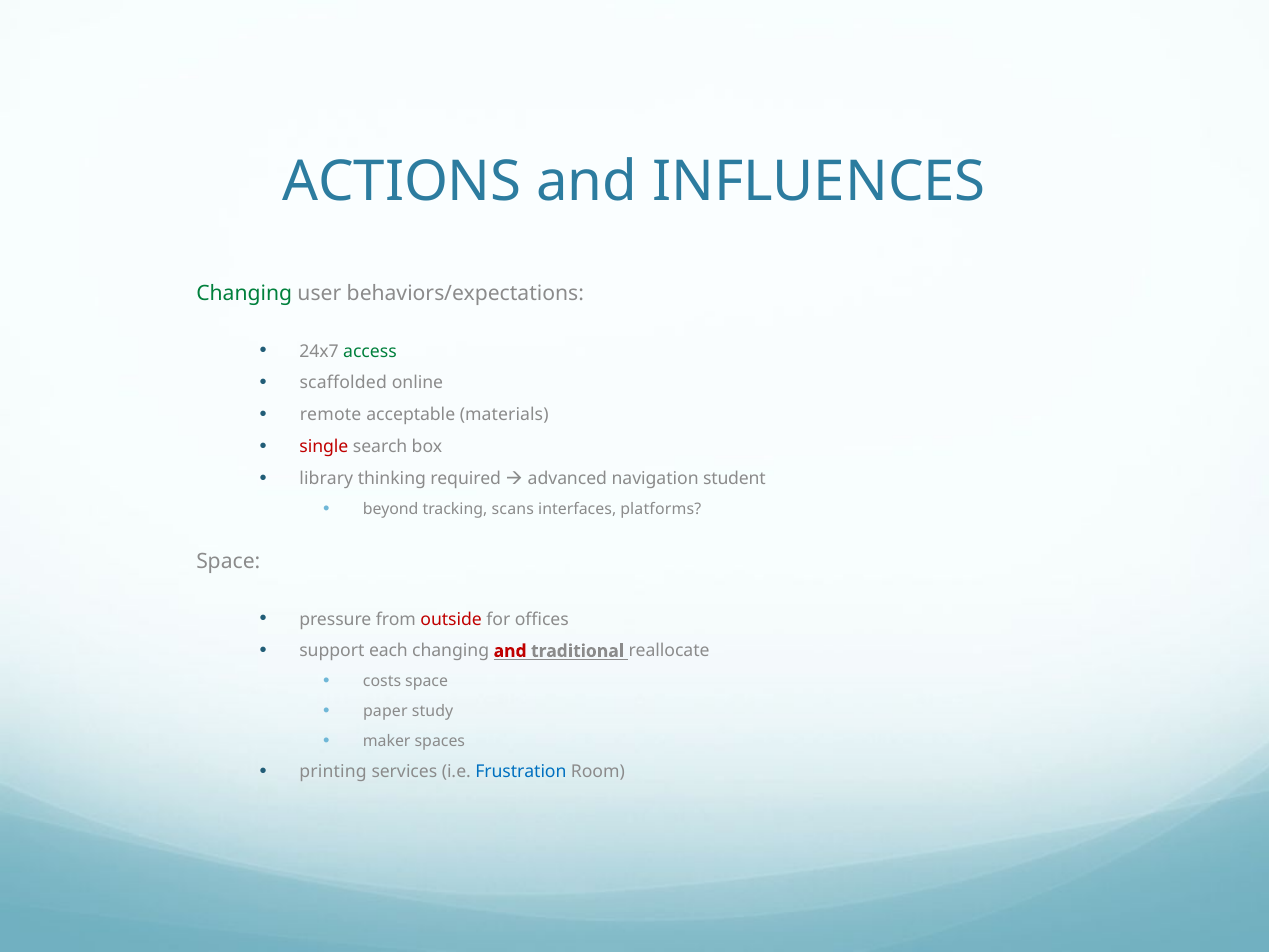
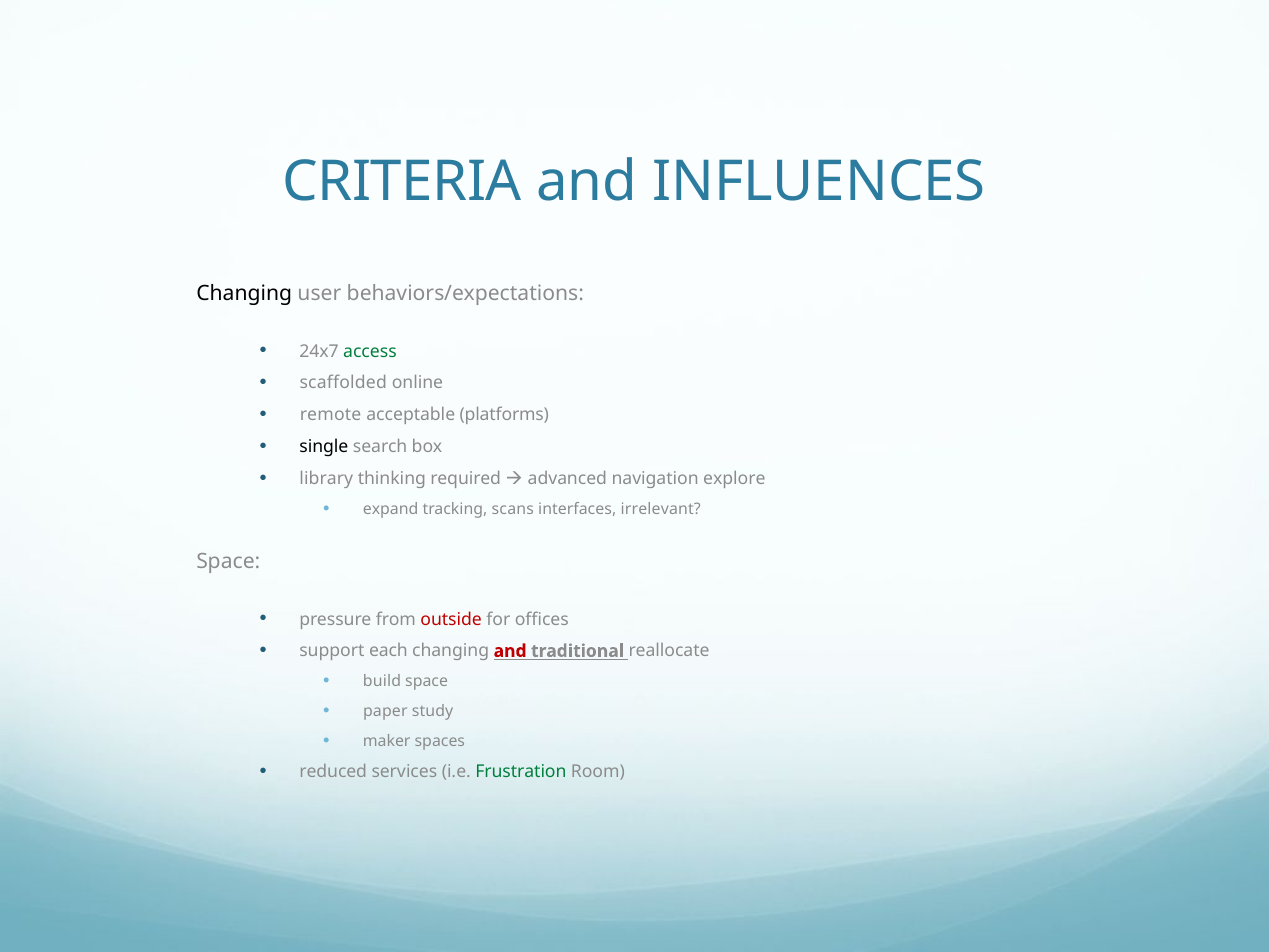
ACTIONS: ACTIONS -> CRITERIA (402, 181)
Changing colour: green -> black (244, 293)
materials: materials -> platforms (504, 415)
single colour: red -> black (324, 446)
student: student -> explore (734, 478)
beyond: beyond -> expand (391, 509)
platforms: platforms -> irrelevant (661, 509)
costs: costs -> build (382, 681)
printing: printing -> reduced (333, 772)
Frustration colour: blue -> green (521, 772)
